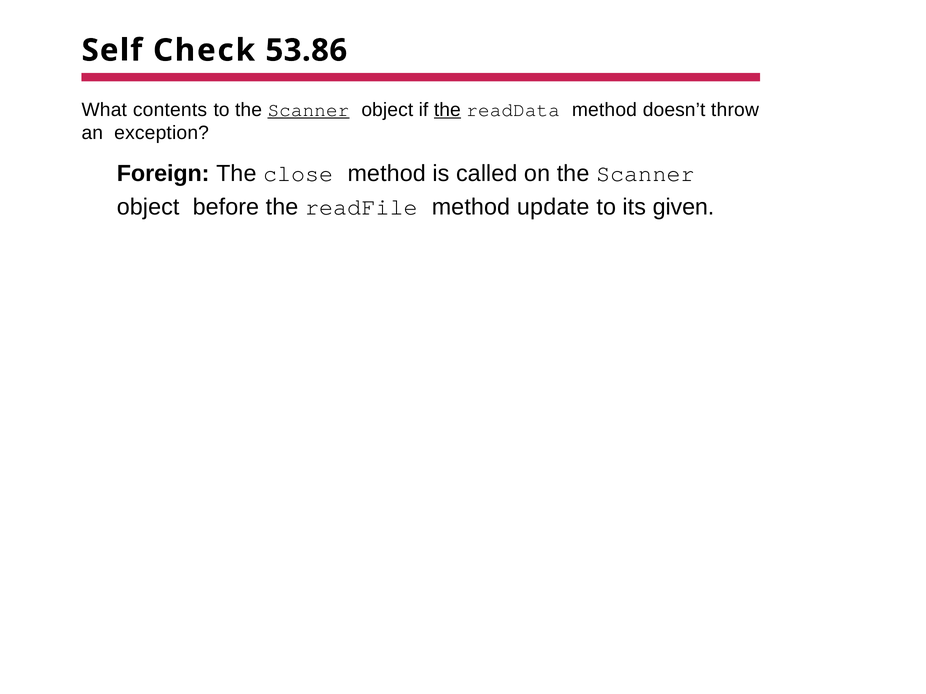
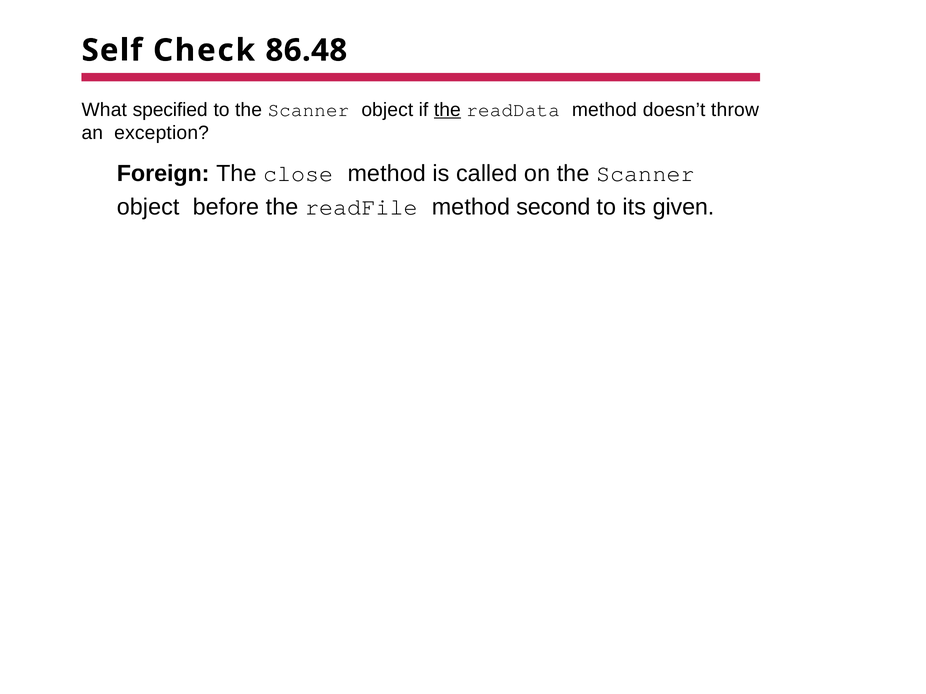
53.86: 53.86 -> 86.48 (306, 50)
contents: contents -> specified (170, 110)
Scanner underline: present -> none (308, 110)
update: update -> second (553, 207)
